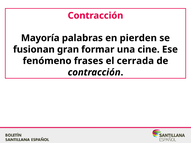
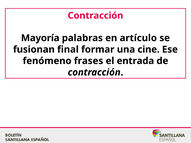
pierden: pierden -> artículo (138, 38)
gran: gran -> final (68, 50)
cerrada: cerrada -> entrada (135, 61)
